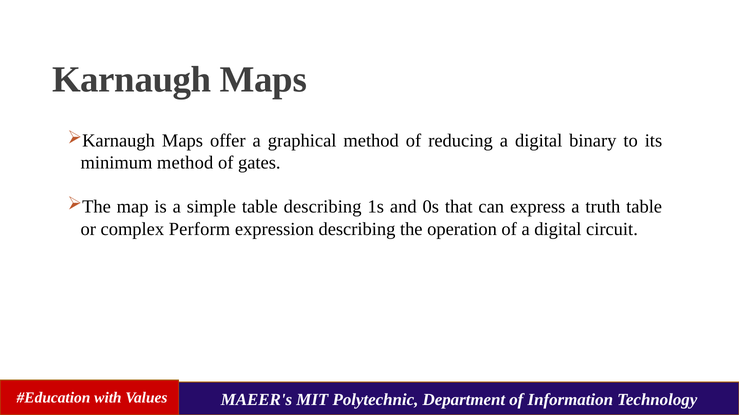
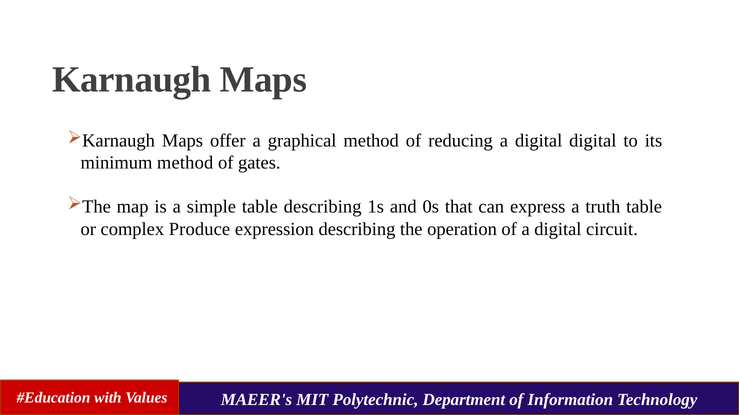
digital binary: binary -> digital (593, 141)
Perform: Perform -> Produce (199, 229)
